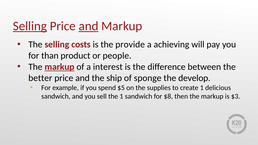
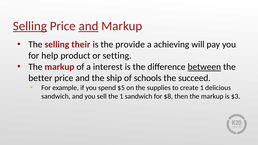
costs: costs -> their (81, 44)
than: than -> help (50, 56)
people: people -> setting (117, 56)
markup underline: present -> none (59, 67)
between underline: none -> present (204, 67)
sponge: sponge -> schools (148, 78)
develop: develop -> succeed (194, 78)
